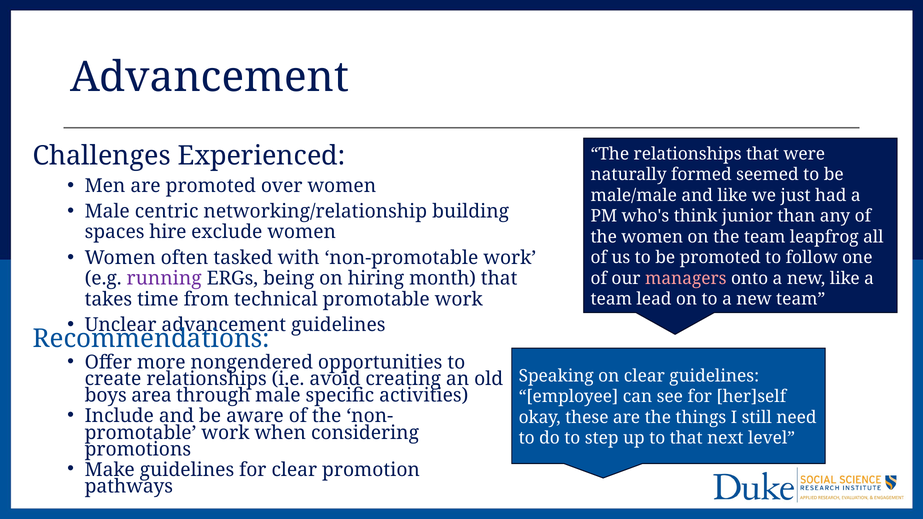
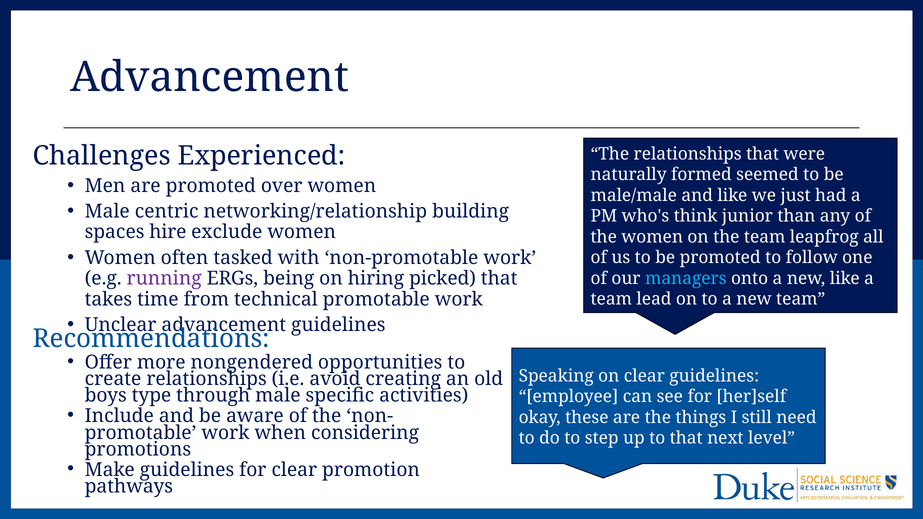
month: month -> picked (443, 279)
managers colour: pink -> light blue (686, 279)
area: area -> type (152, 396)
